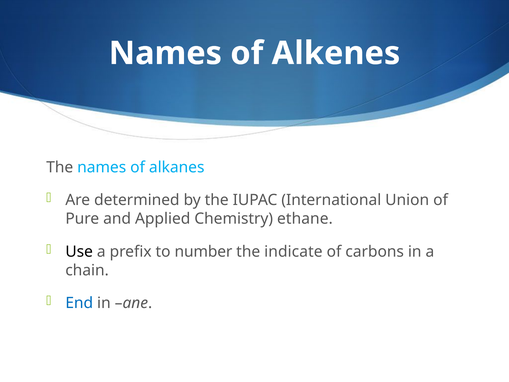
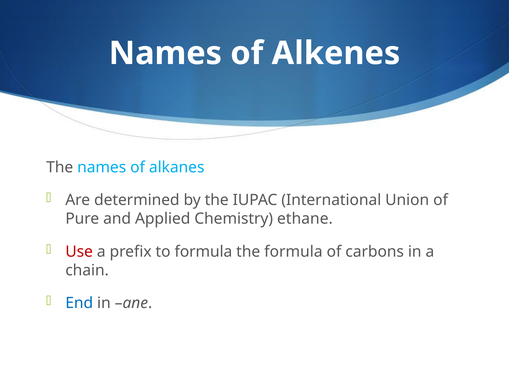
Use colour: black -> red (79, 251)
to number: number -> formula (203, 251)
the indicate: indicate -> formula (293, 251)
